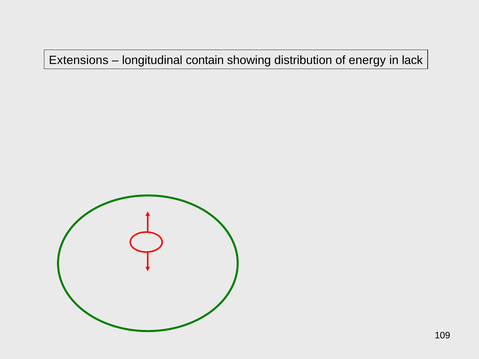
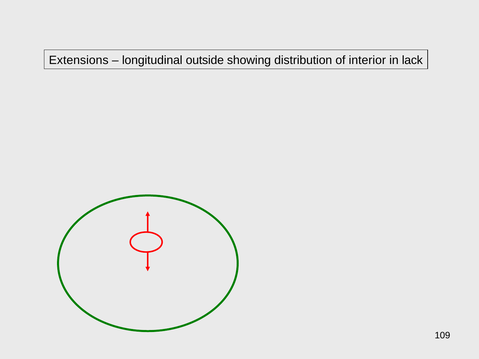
contain: contain -> outside (205, 60)
energy: energy -> interior (367, 60)
